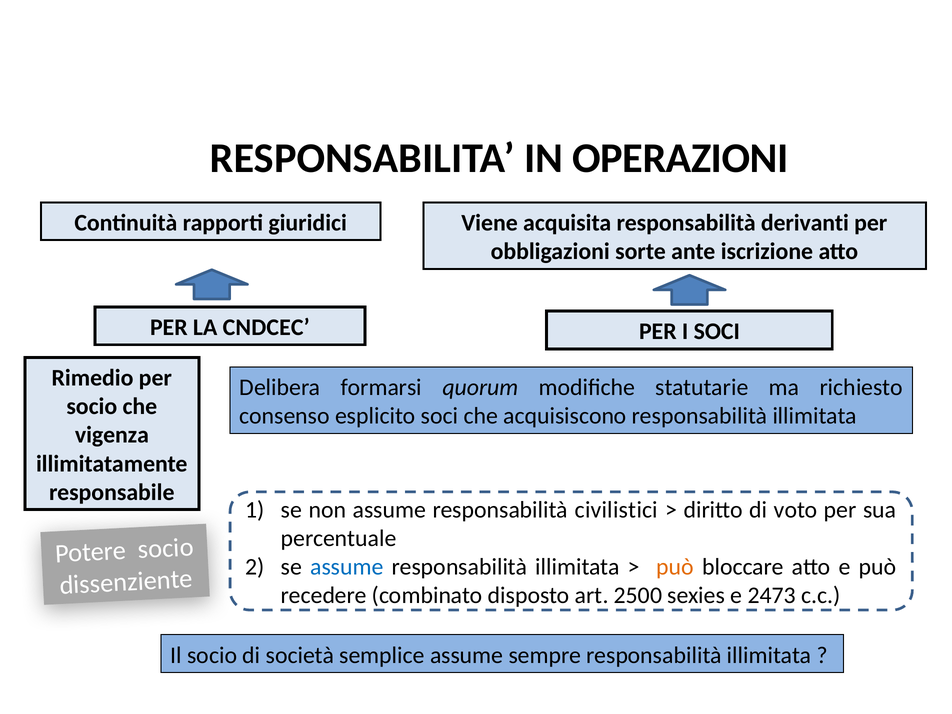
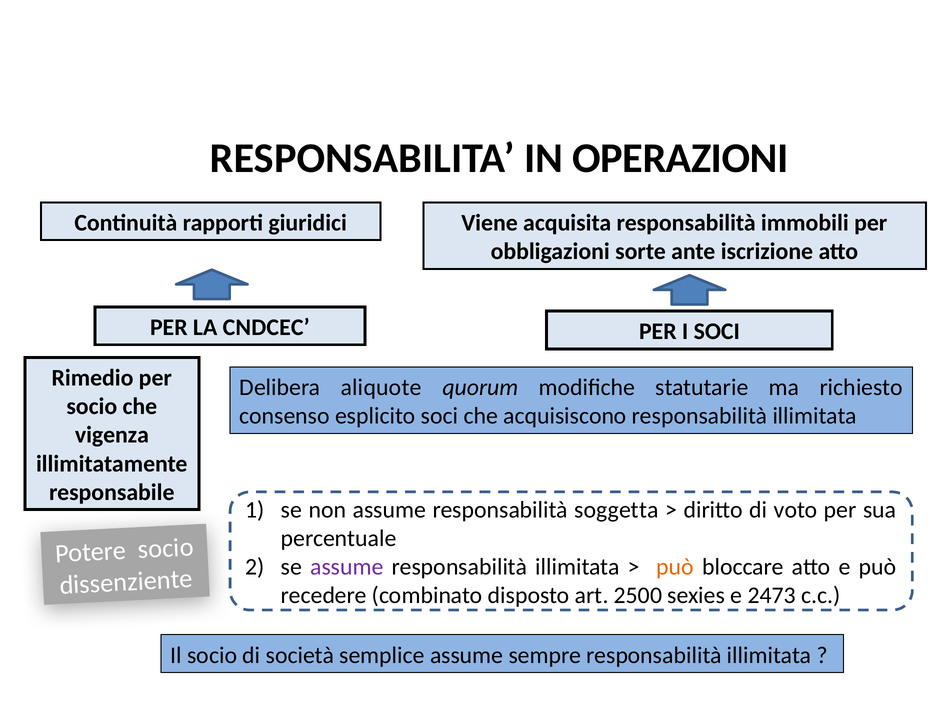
derivanti: derivanti -> immobili (805, 223)
formarsi: formarsi -> aliquote (381, 388)
civilistici: civilistici -> soggetta (616, 510)
assume colour: blue -> purple (347, 567)
